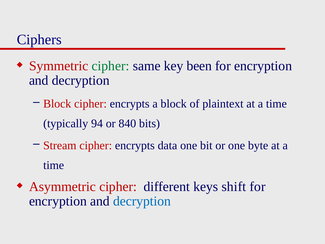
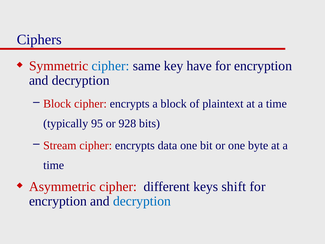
cipher colour: green -> blue (110, 66)
been: been -> have (199, 66)
94: 94 -> 95 (97, 123)
840: 840 -> 928 (127, 123)
